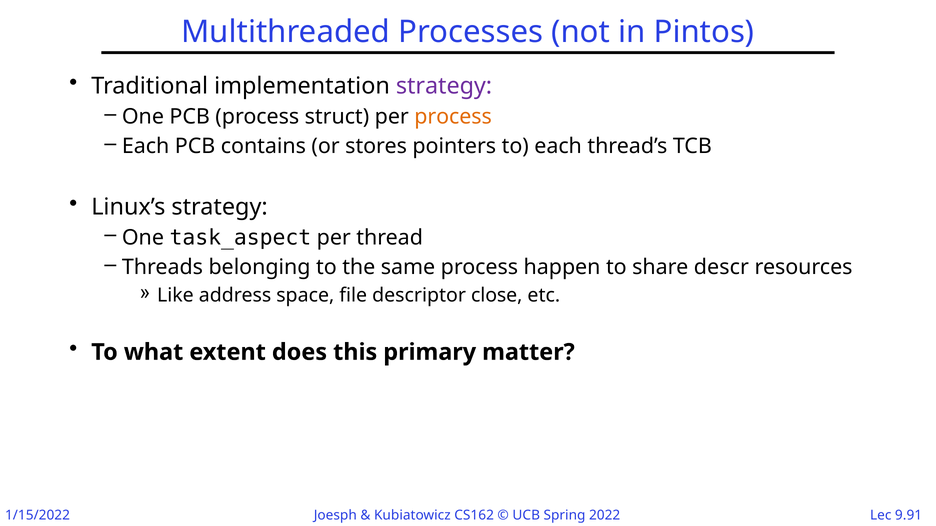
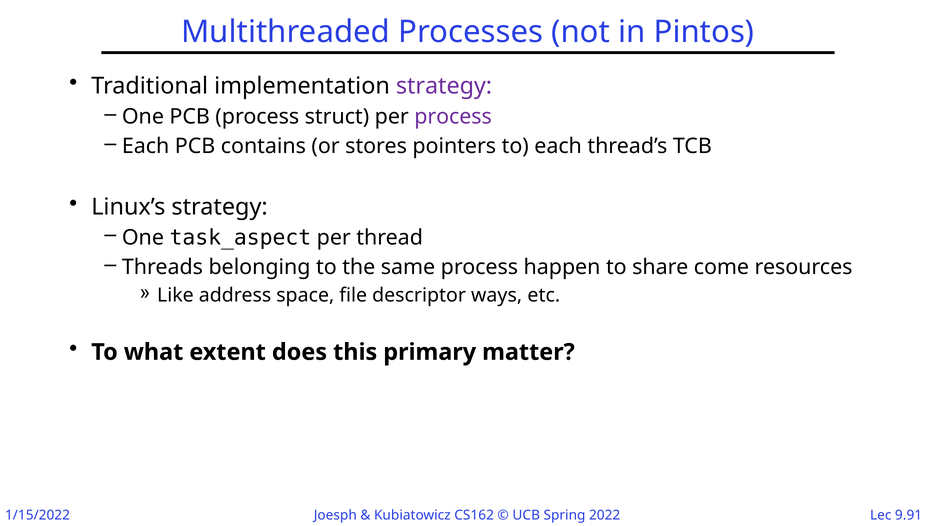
process colour: orange -> purple (453, 117)
descr: descr -> come (721, 267)
close: close -> ways (497, 295)
